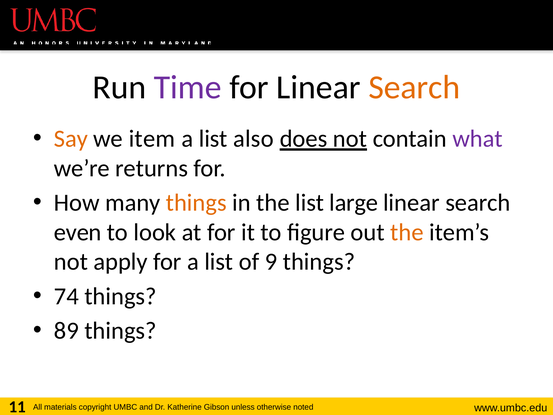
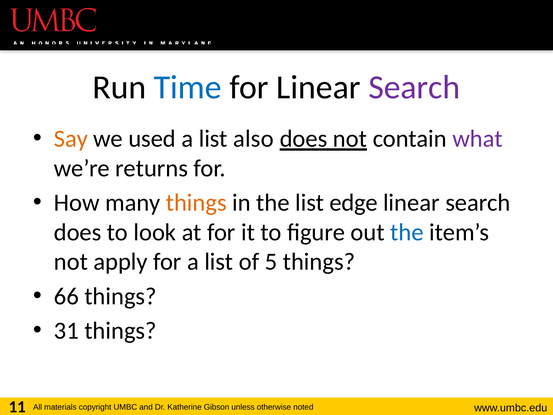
Time colour: purple -> blue (188, 87)
Search colour: orange -> purple (414, 87)
item: item -> used (152, 139)
large: large -> edge (354, 203)
even: even -> does (78, 232)
the colour: orange -> blue (407, 232)
9: 9 -> 5 (271, 262)
74: 74 -> 66 (66, 296)
89: 89 -> 31 (66, 330)
